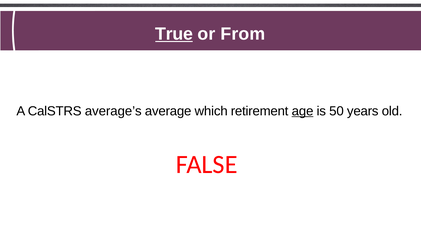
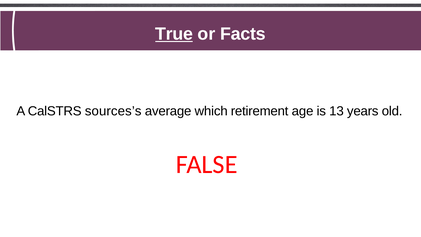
From: From -> Facts (243, 34)
average’s: average’s -> sources’s (113, 111)
age underline: present -> none (303, 111)
50: 50 -> 13 (336, 111)
